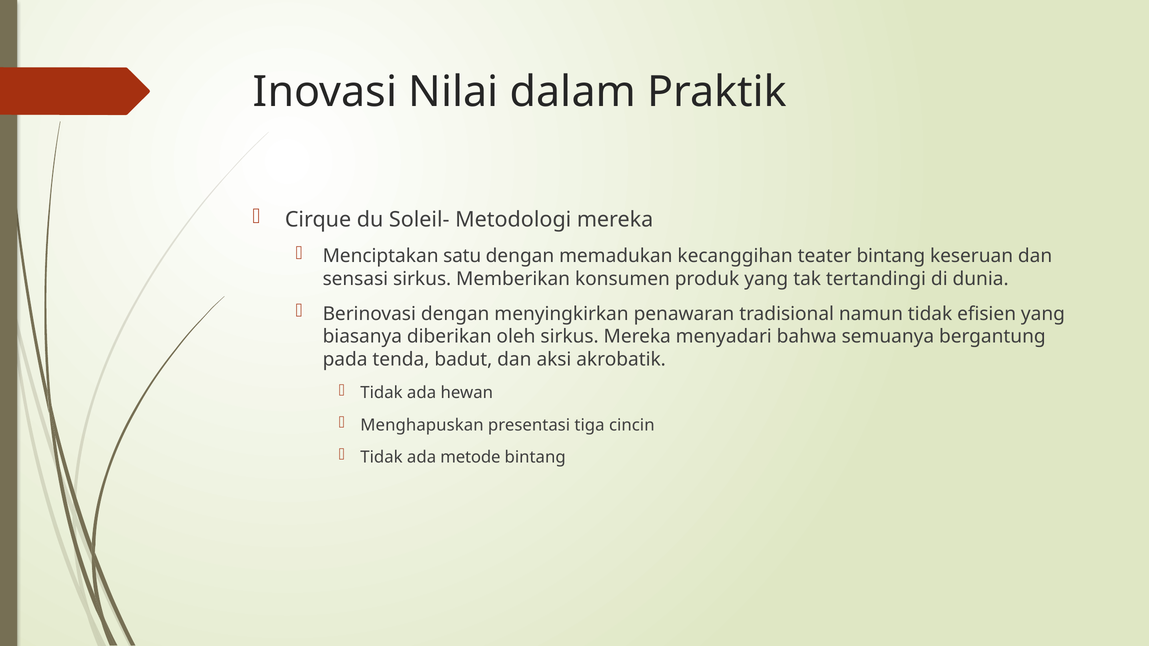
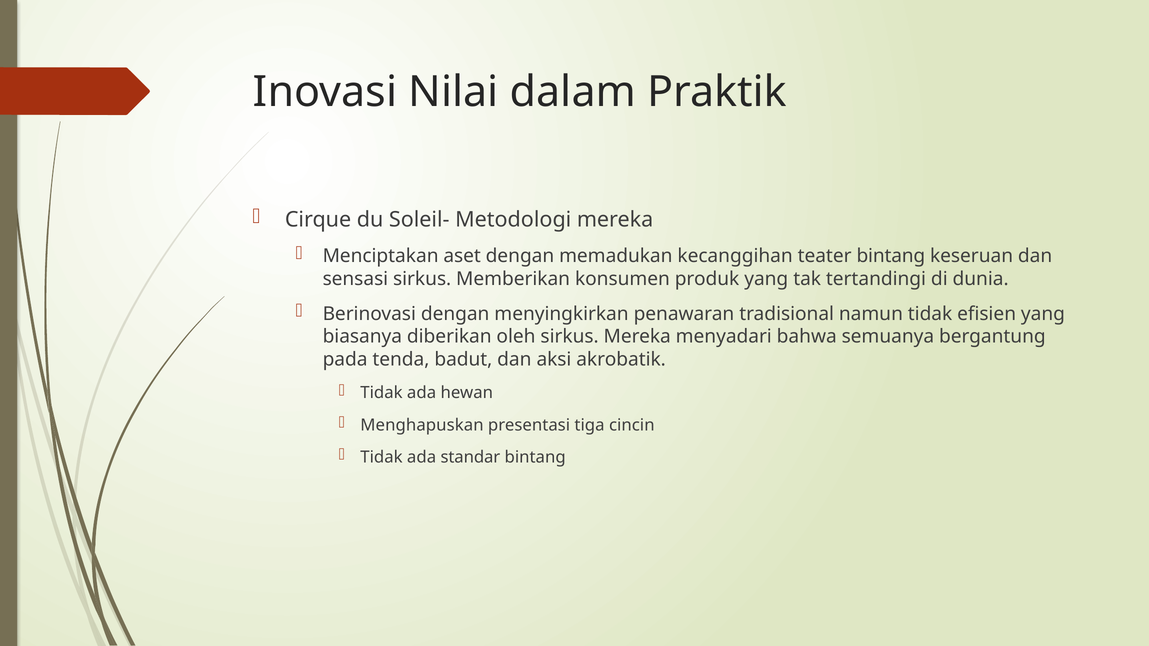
satu: satu -> aset (462, 256)
metode: metode -> standar (470, 457)
